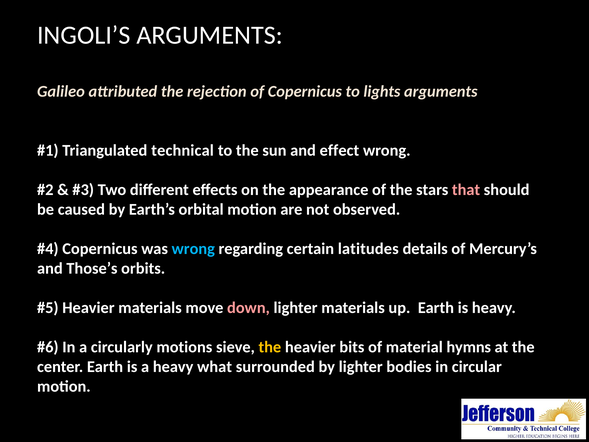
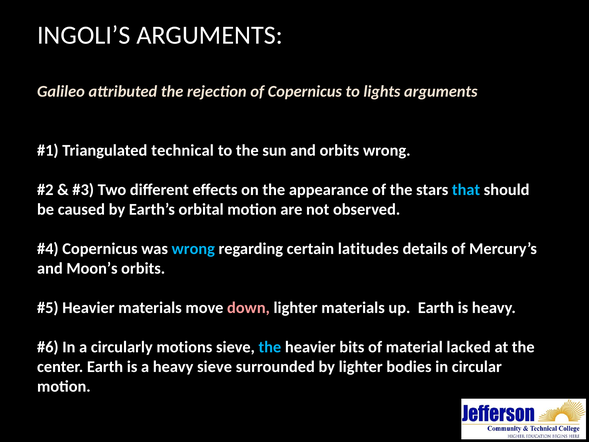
and effect: effect -> orbits (339, 150)
that colour: pink -> light blue (466, 190)
Those’s: Those’s -> Moon’s (92, 268)
the colour: yellow -> light blue (270, 347)
hymns: hymns -> lacked (469, 347)
heavy what: what -> sieve (215, 366)
